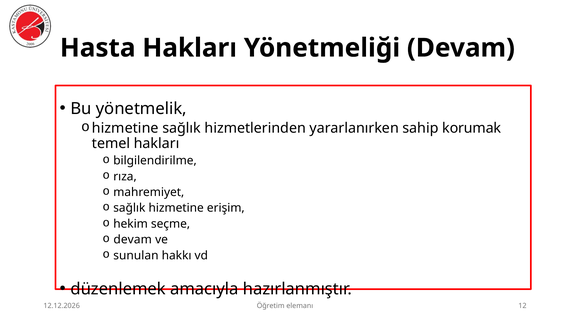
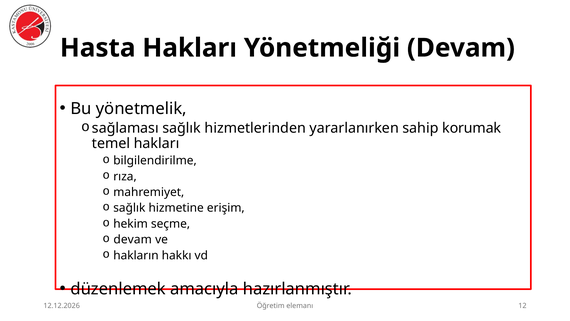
hizmetine: hizmetine -> sağlaması (125, 128)
sunulan: sunulan -> hakların (136, 255)
